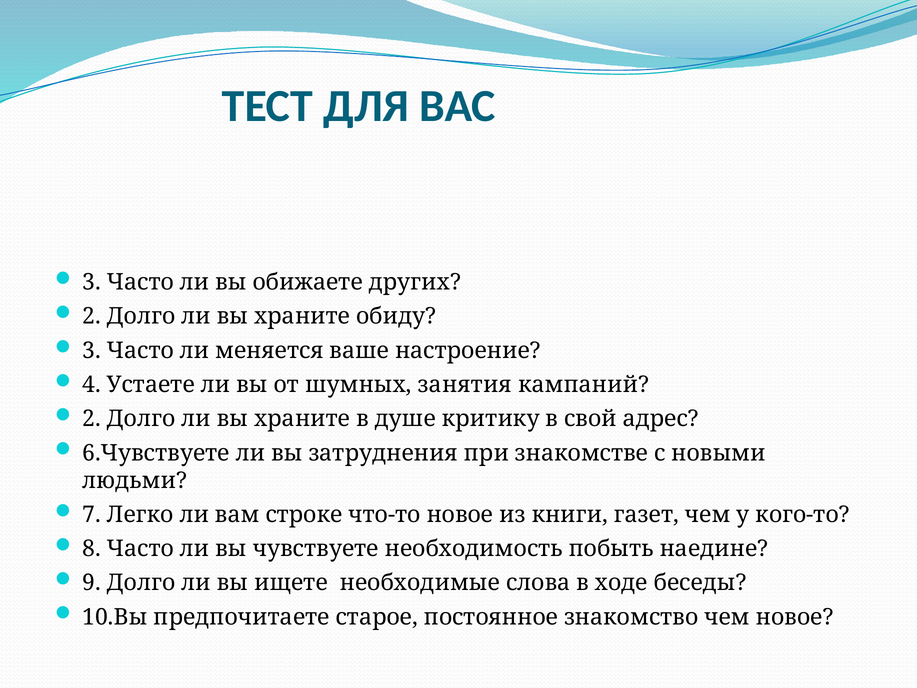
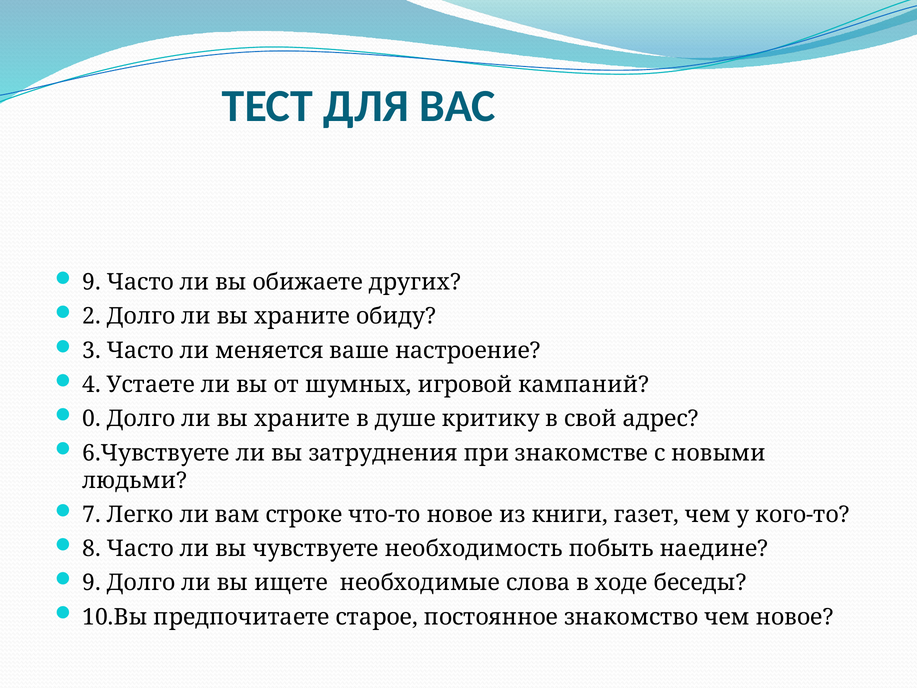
3: 3 -> 9 (92, 282)
занятия: занятия -> игровой (465, 385)
2: 2 -> 0 (92, 419)
